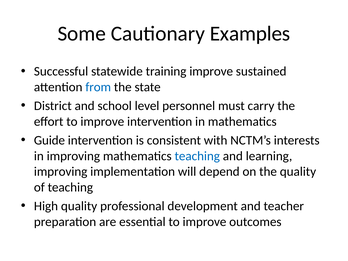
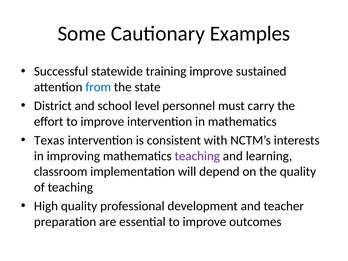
Guide: Guide -> Texas (49, 140)
teaching colour: blue -> purple (197, 156)
improving: improving -> classroom (61, 172)
